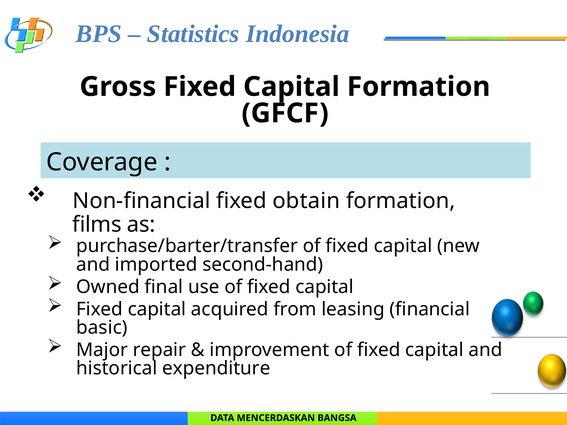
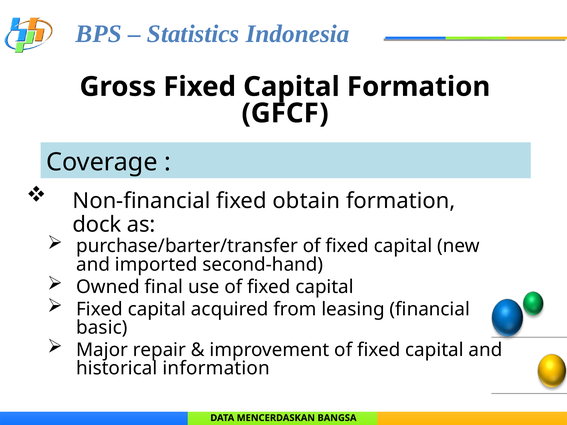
films: films -> dock (97, 225)
expenditure: expenditure -> information (216, 368)
